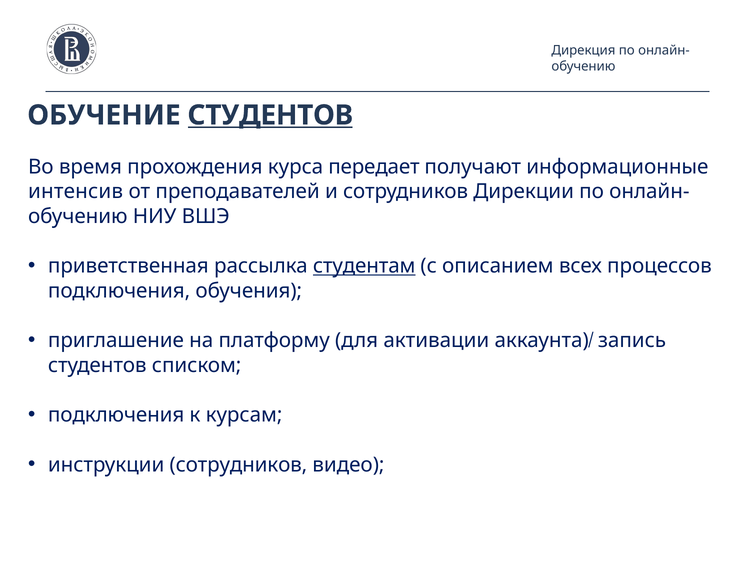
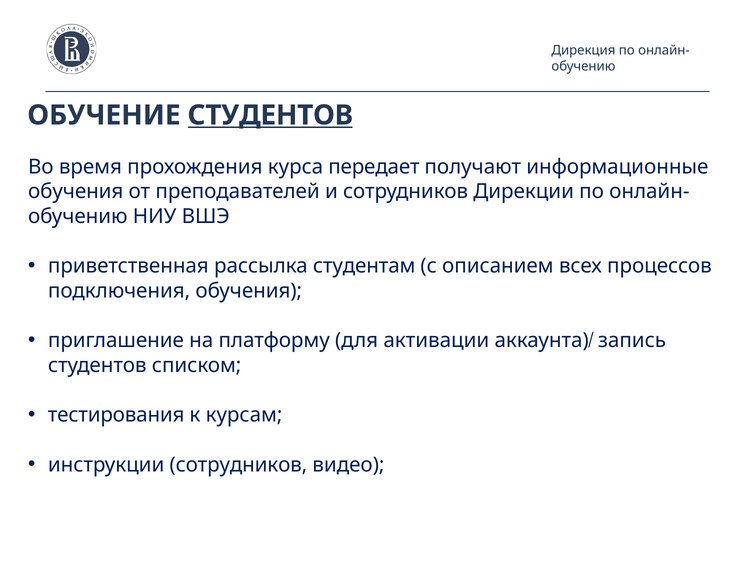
интенсив: интенсив -> обучения (76, 191)
студентам underline: present -> none (364, 266)
подключения: подключения -> тестирования (116, 414)
